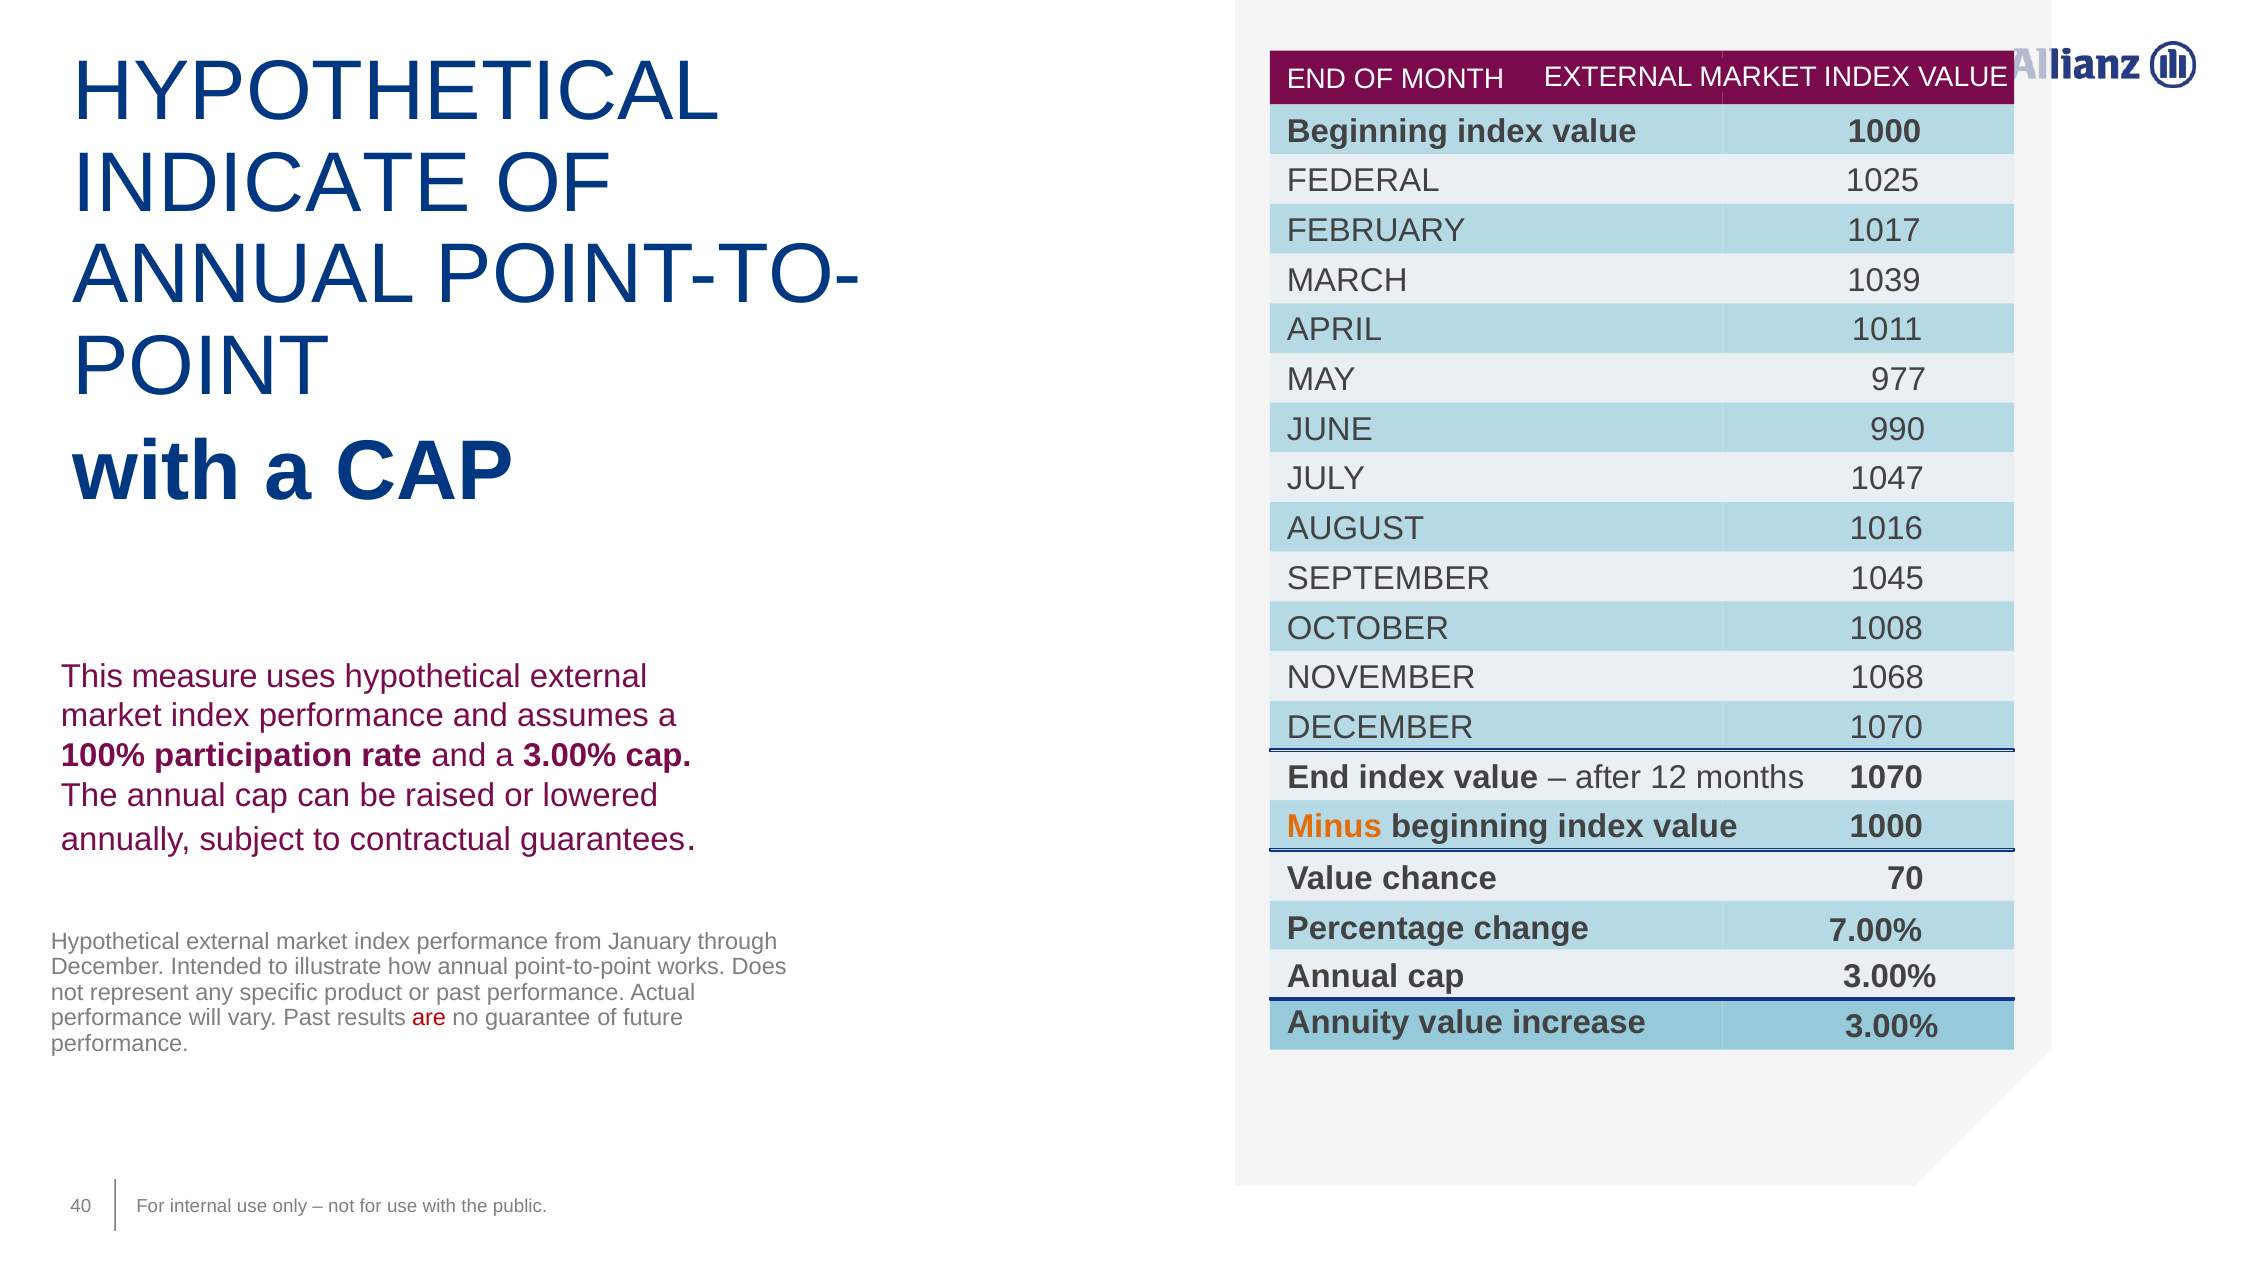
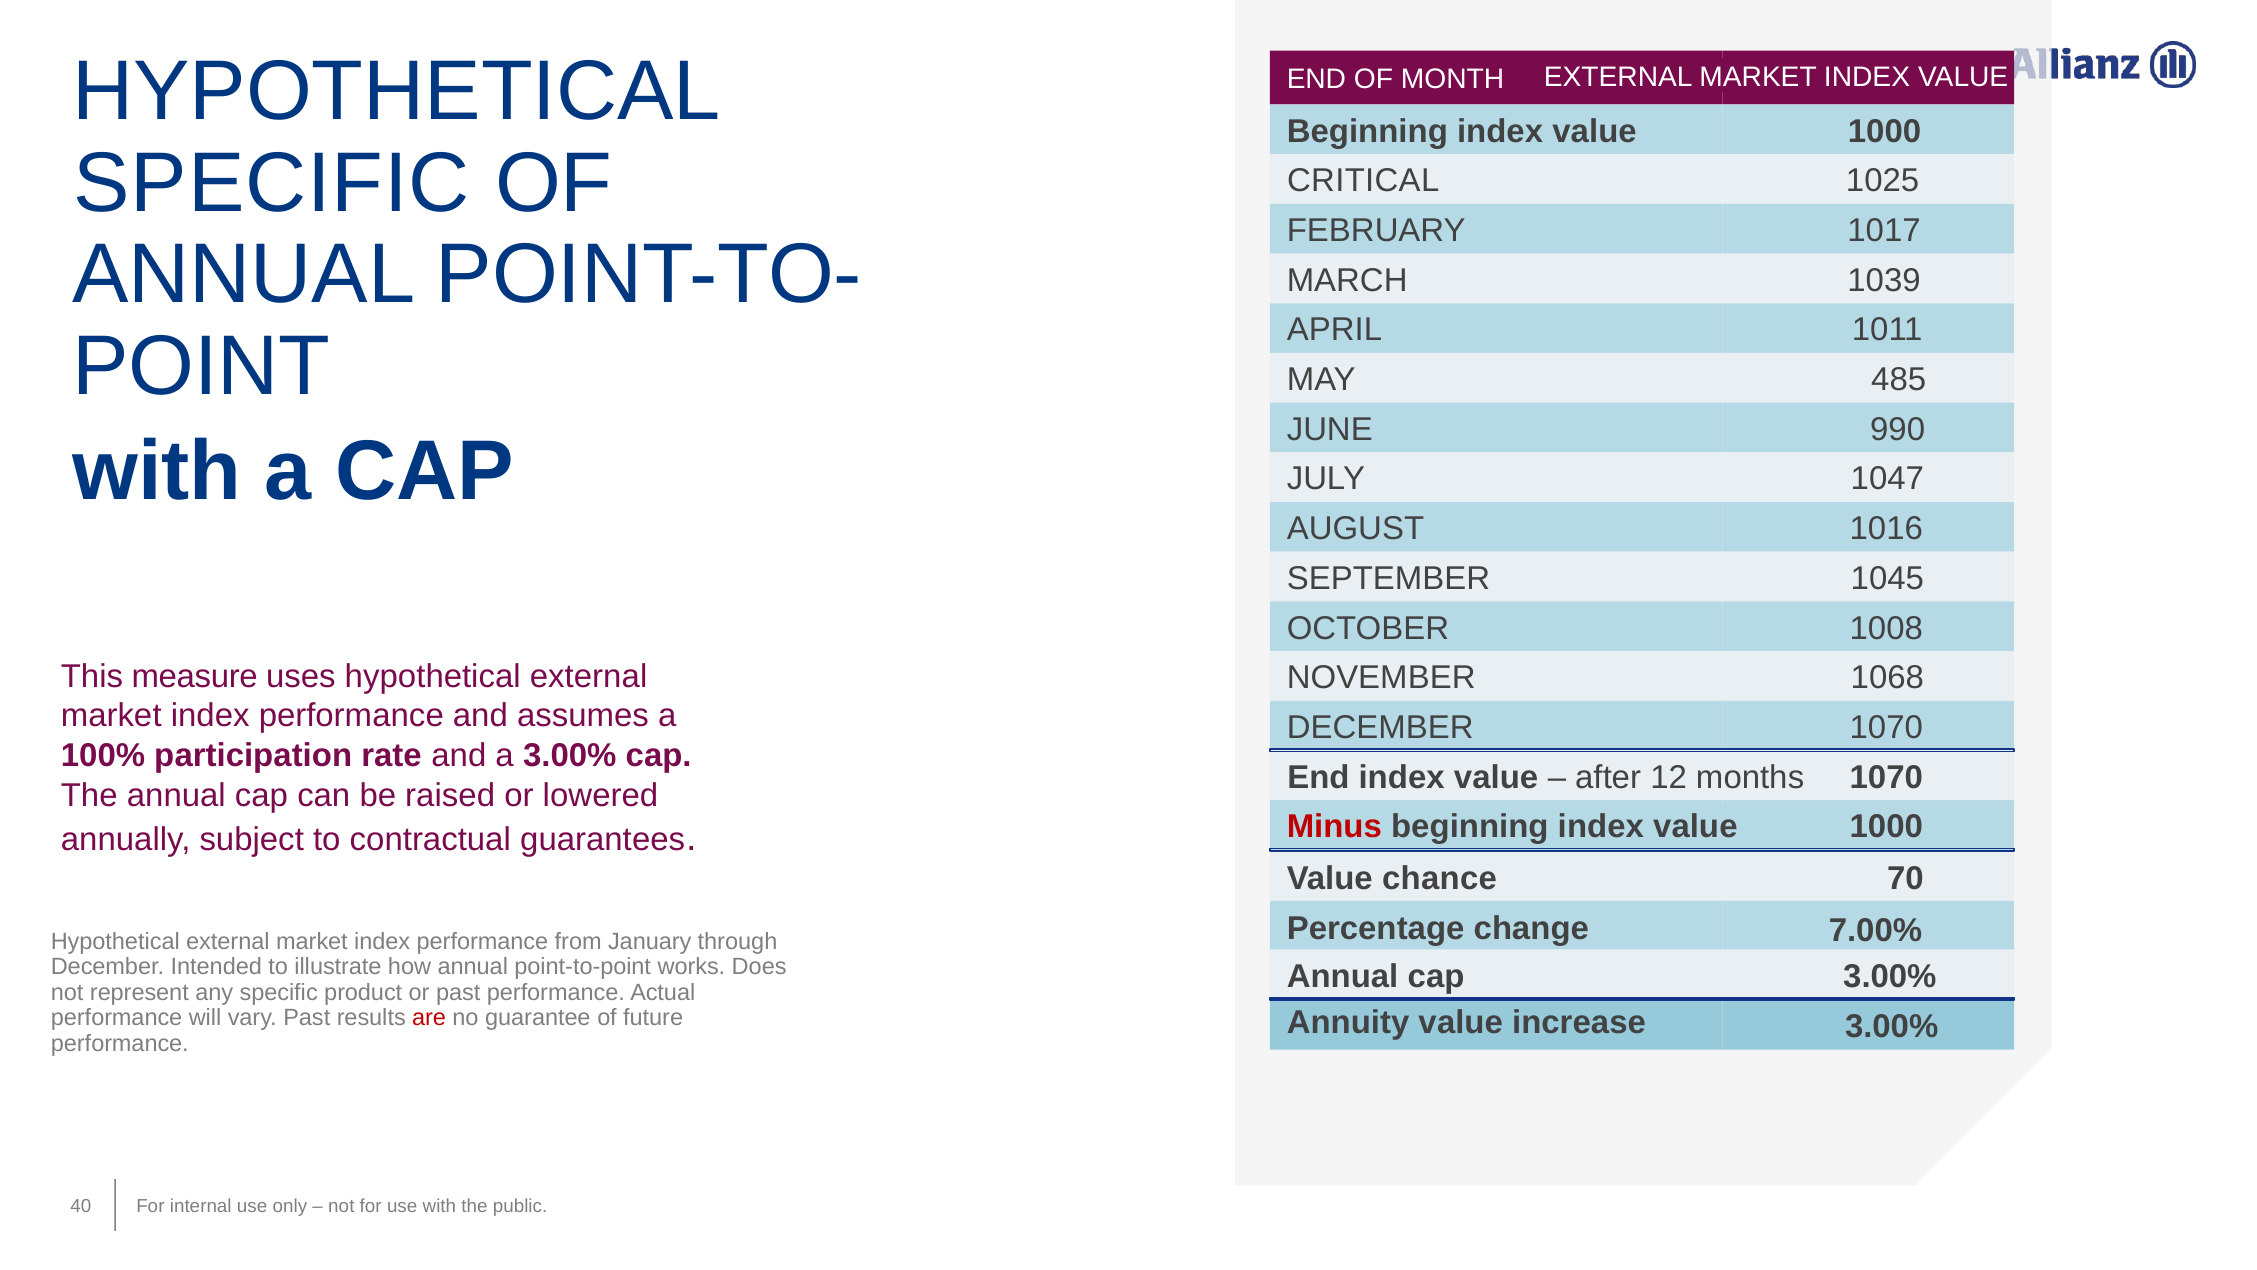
INDICATE: INDICATE -> SPECIFIC (272, 183)
FEDERAL: FEDERAL -> CRITICAL (1363, 181)
977: 977 -> 485 (1899, 380)
Minus colour: orange -> red (1334, 827)
